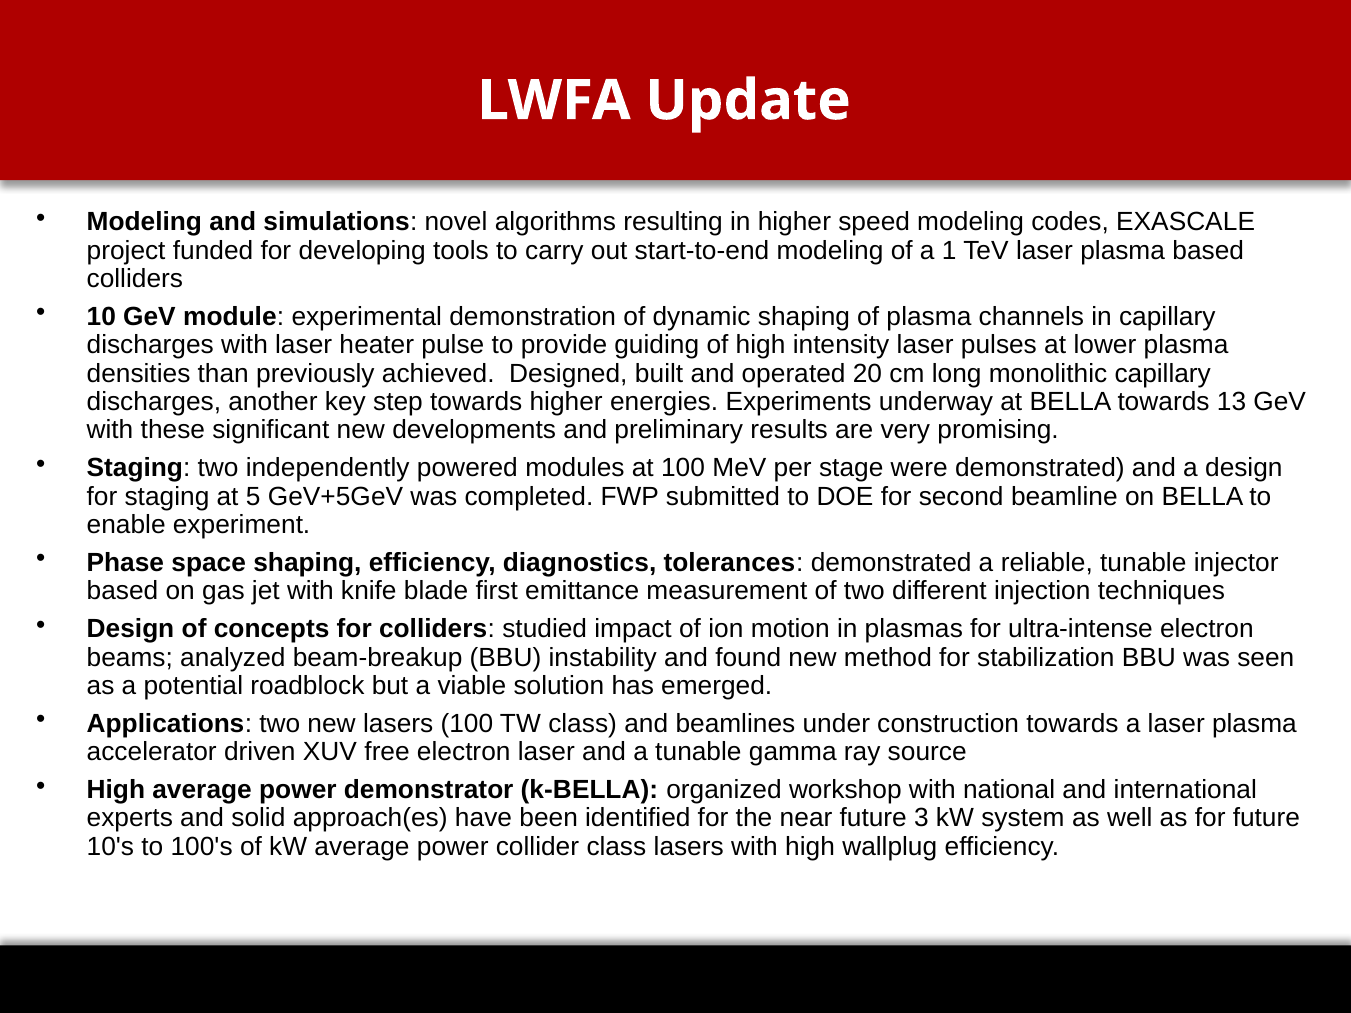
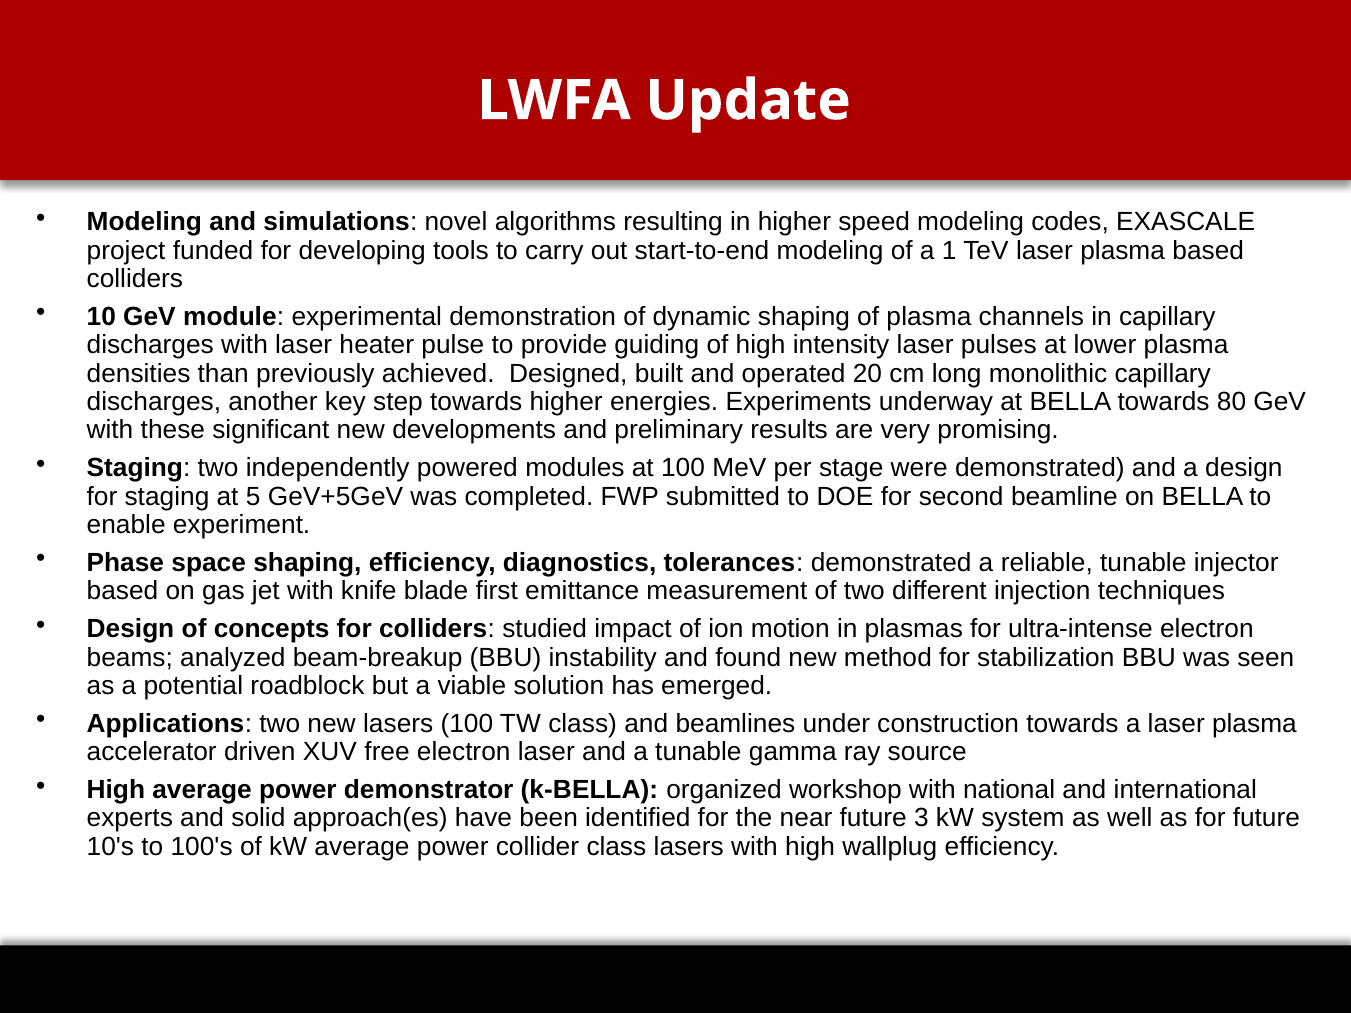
13: 13 -> 80 (1232, 402)
